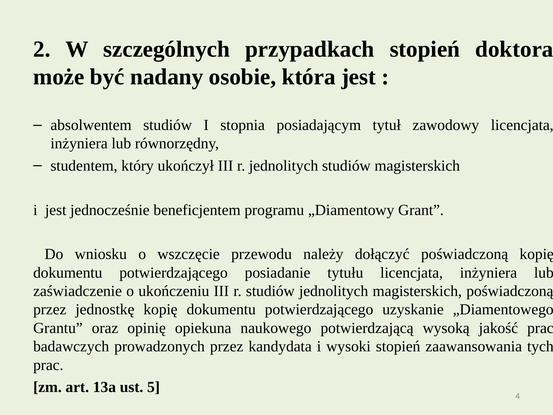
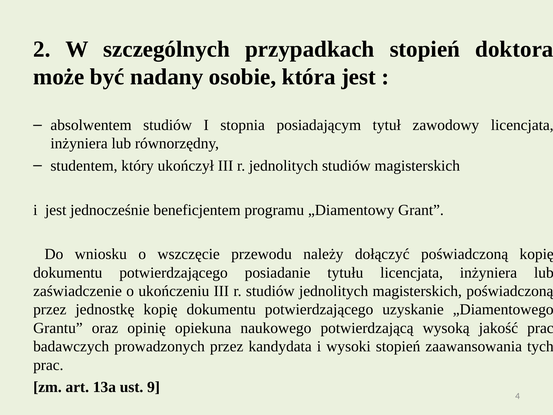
5: 5 -> 9 (154, 387)
